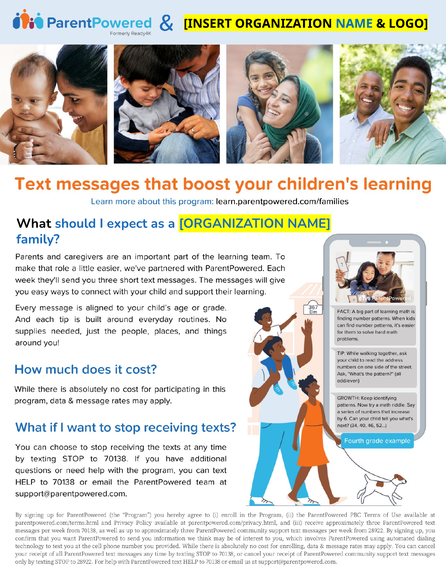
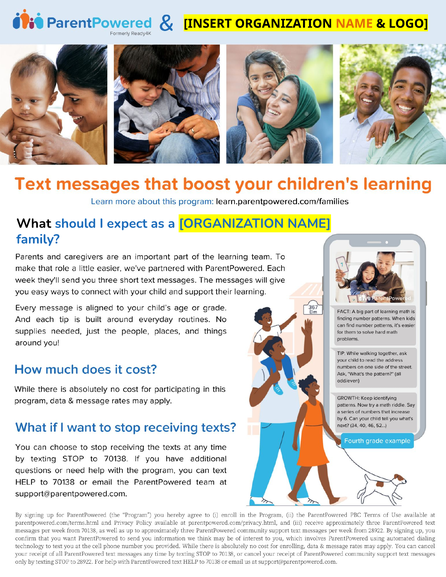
NAME colour: blue -> orange (354, 24)
